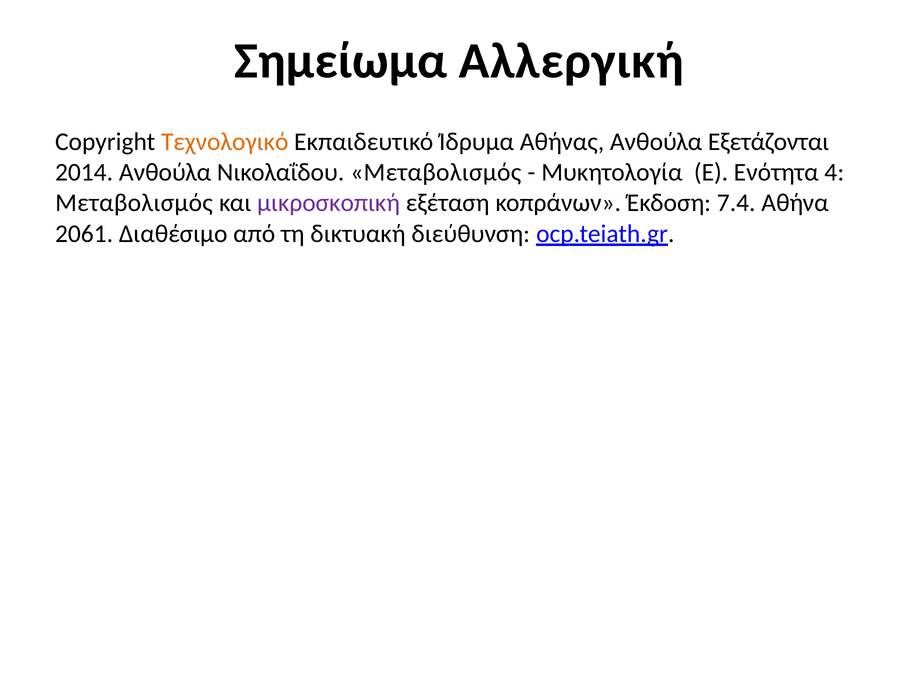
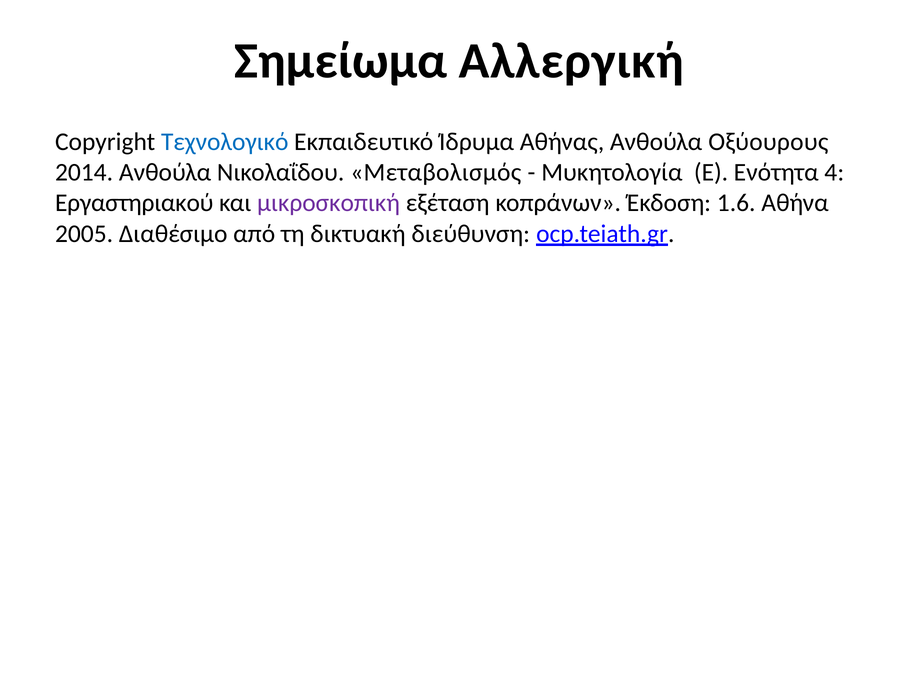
Τεχνολογικό colour: orange -> blue (225, 142)
Εξετάζονται: Εξετάζονται -> Οξύουρους (768, 142)
Μεταβολισμός: Μεταβολισμός -> Εργαστηριακού (134, 203)
7.4: 7.4 -> 1.6 (736, 203)
2061: 2061 -> 2005 (84, 234)
